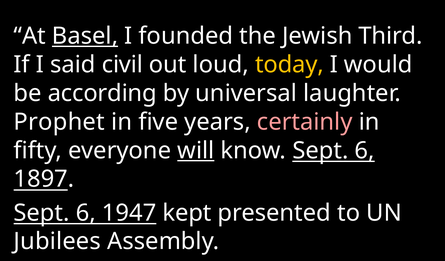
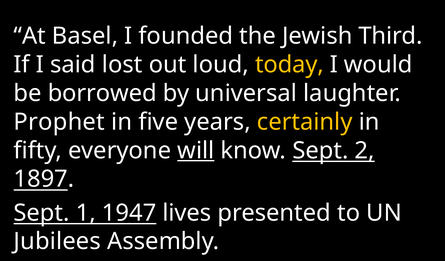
Basel underline: present -> none (85, 36)
civil: civil -> lost (122, 65)
according: according -> borrowed (102, 93)
certainly colour: pink -> yellow (305, 122)
know Sept 6: 6 -> 2 (365, 150)
6: 6 -> 1 (86, 213)
kept: kept -> lives (187, 213)
